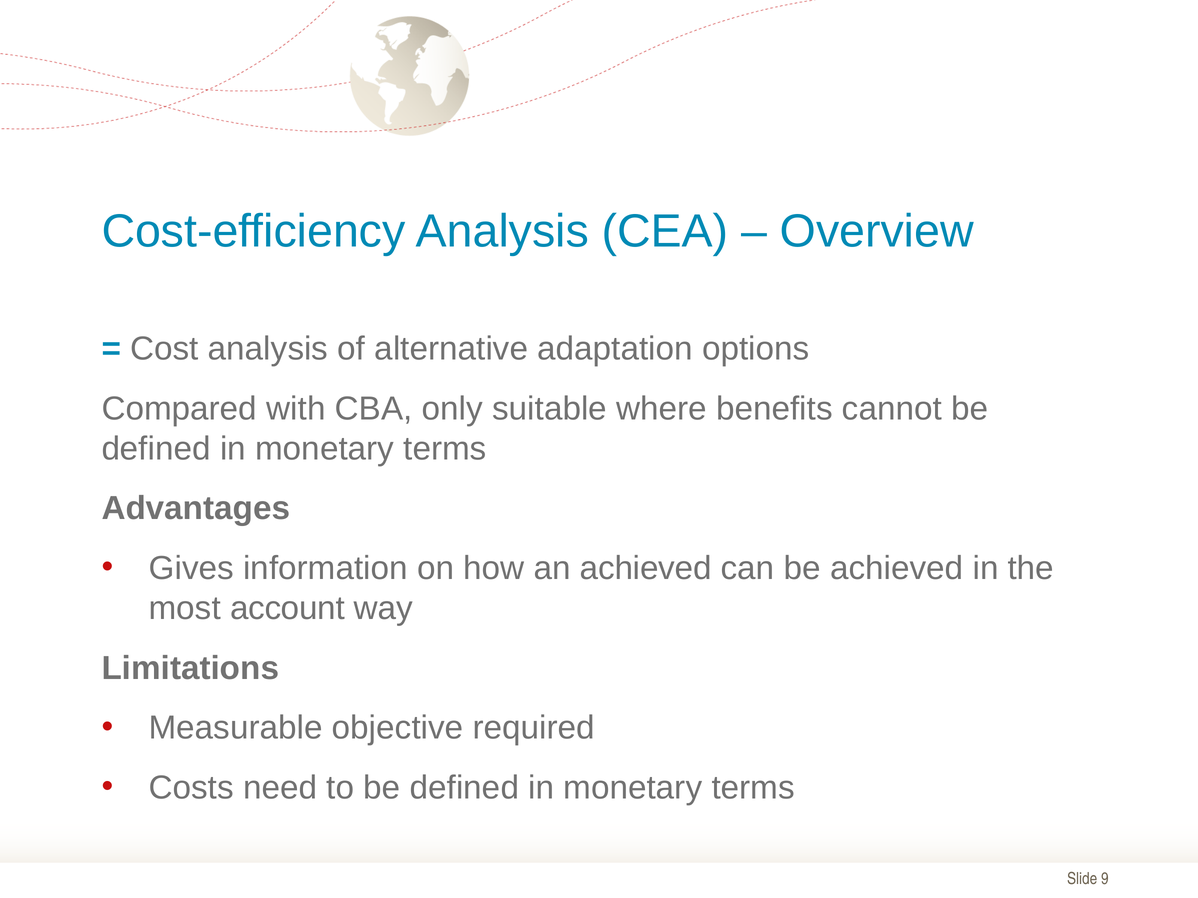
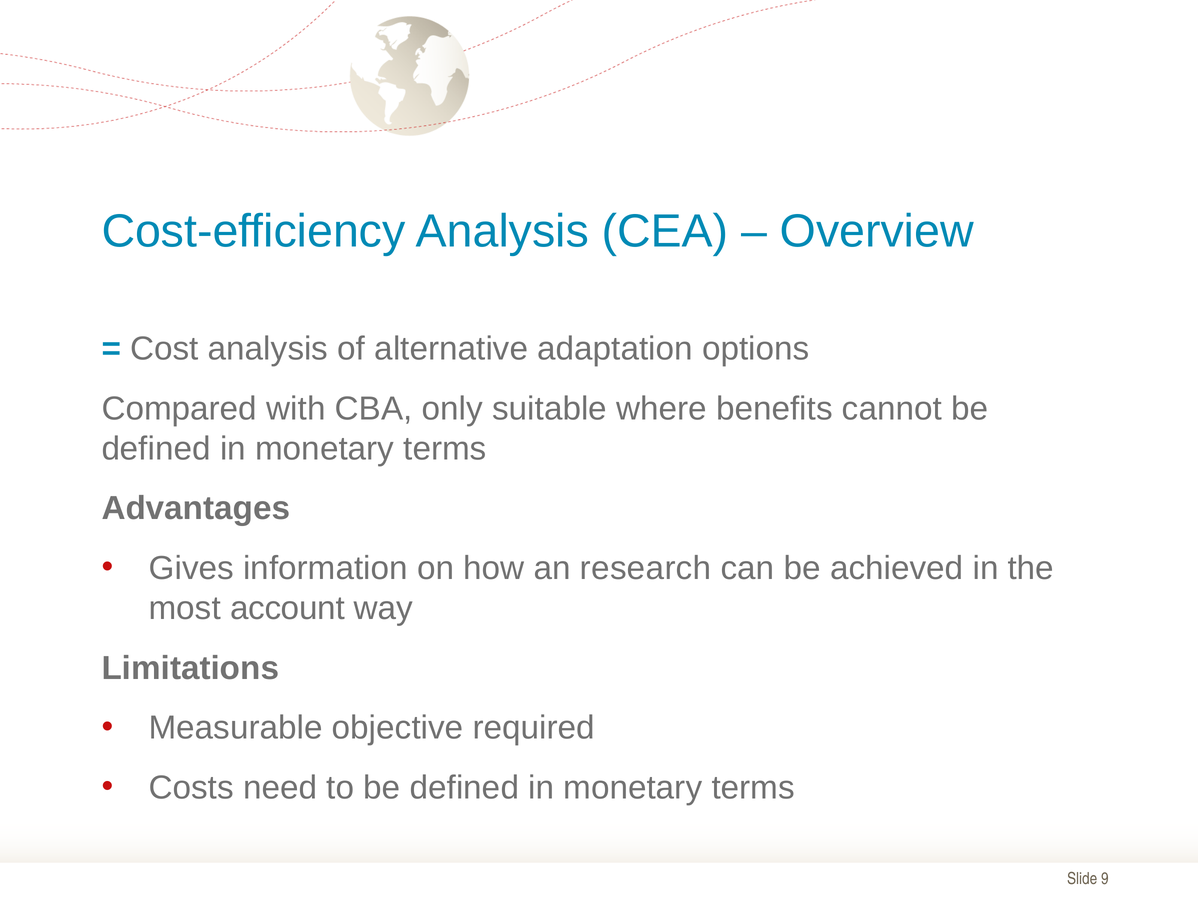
an achieved: achieved -> research (646, 569)
